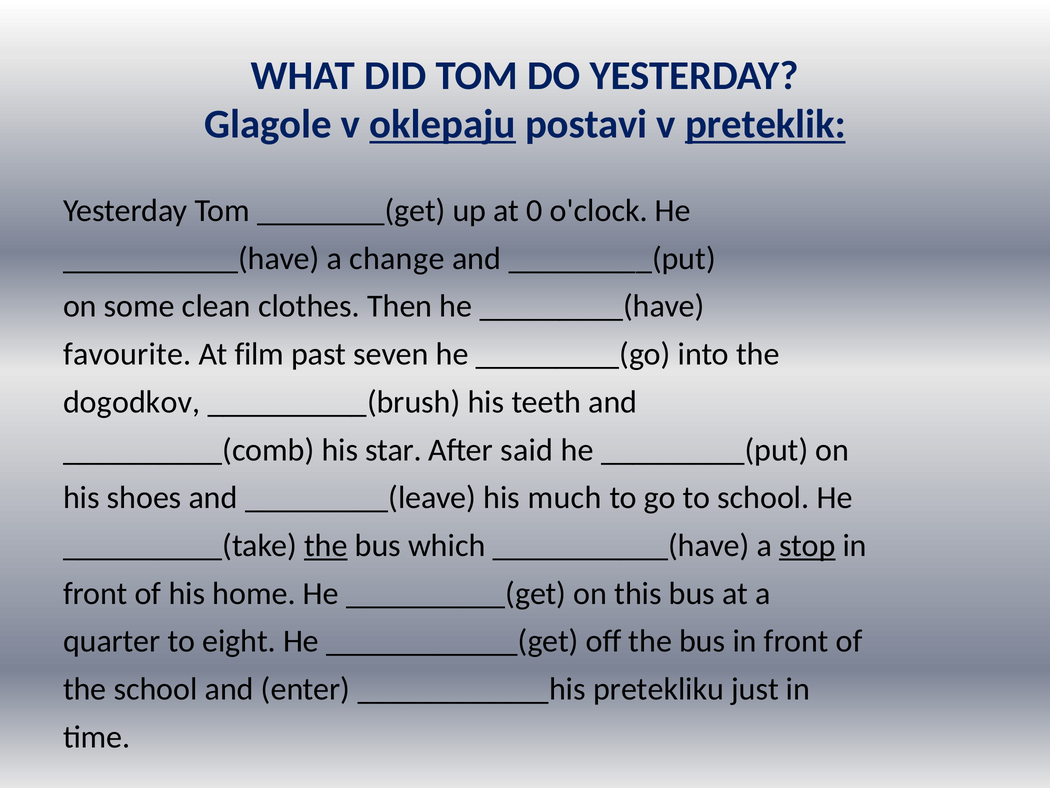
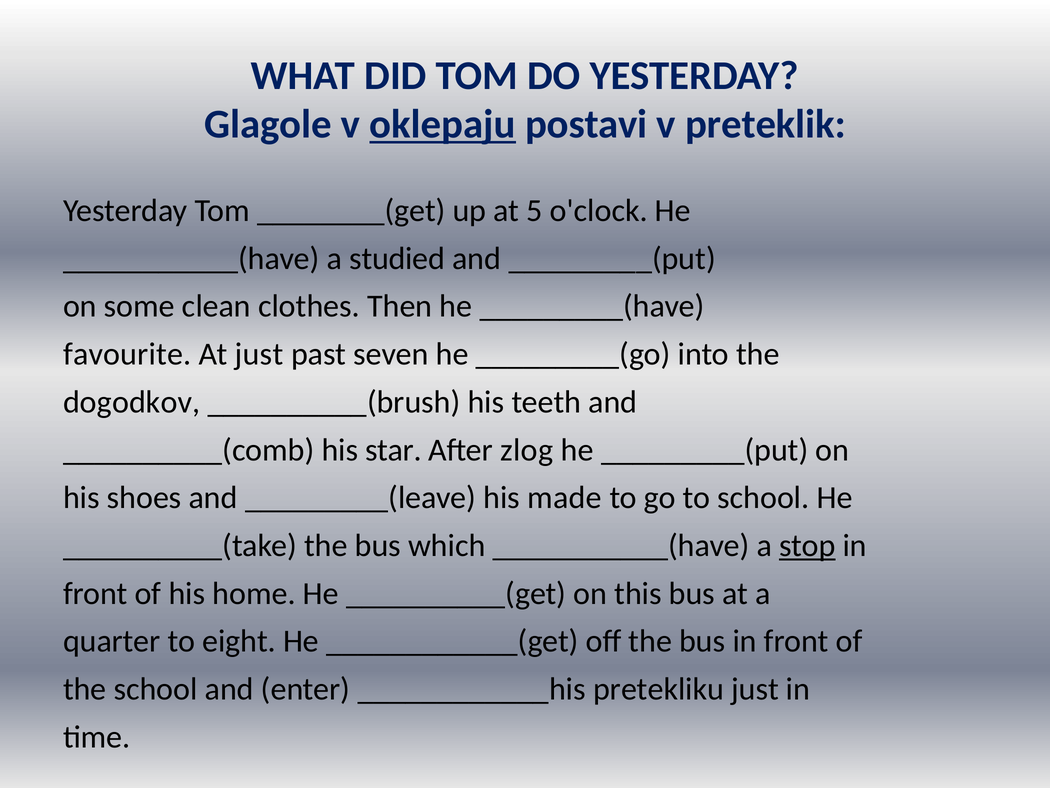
preteklik underline: present -> none (765, 124)
0: 0 -> 5 (535, 210)
change: change -> studied (397, 258)
At film: film -> just (259, 354)
said: said -> zlog (527, 450)
much: much -> made (565, 497)
the underline: present -> none (326, 545)
